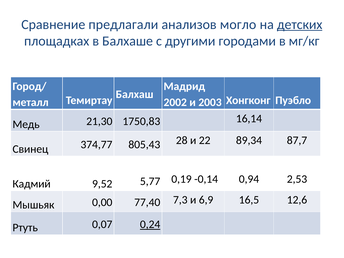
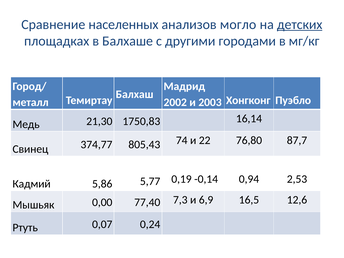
предлагали: предлагали -> населенных (123, 24)
28: 28 -> 74 (182, 140)
89,34: 89,34 -> 76,80 (249, 140)
9,52: 9,52 -> 5,86 (102, 184)
0,24 underline: present -> none (150, 224)
